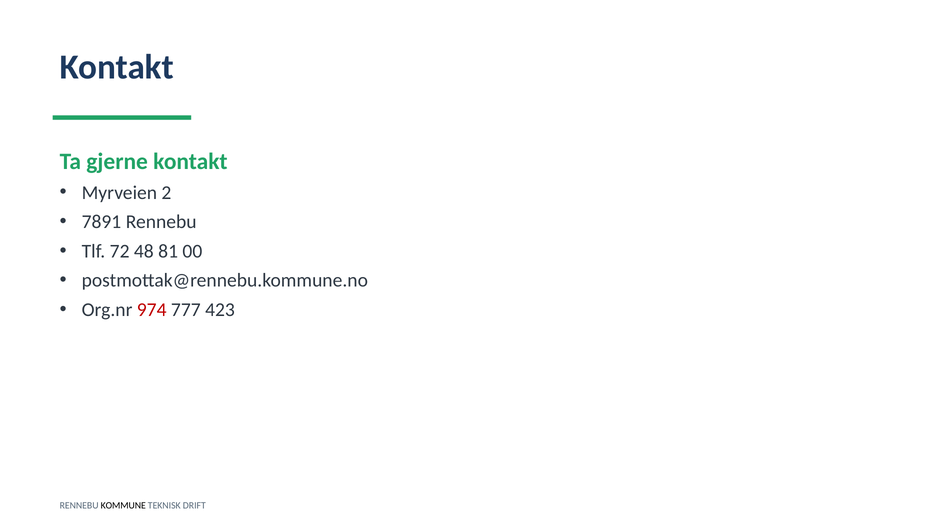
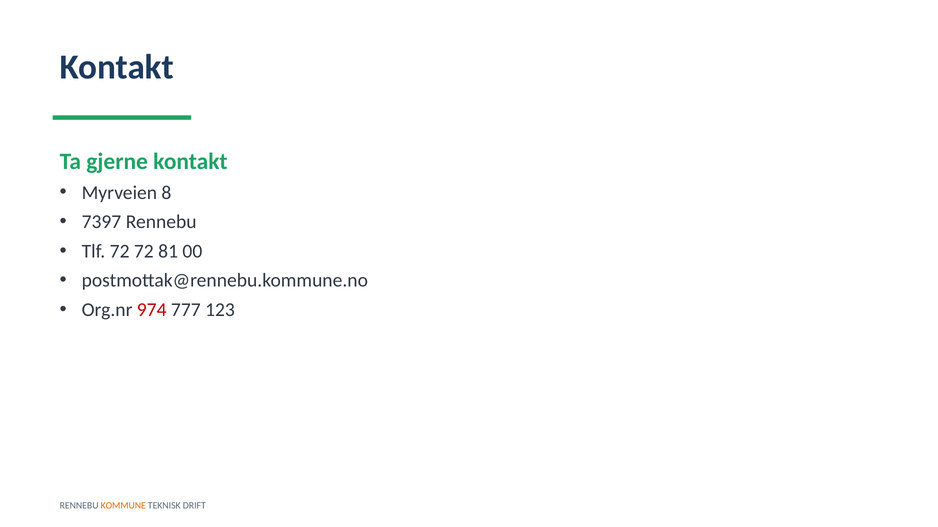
2: 2 -> 8 (166, 193)
7891: 7891 -> 7397 (101, 222)
72 48: 48 -> 72 (144, 252)
423: 423 -> 123 (220, 310)
KOMMUNE colour: black -> orange (123, 506)
